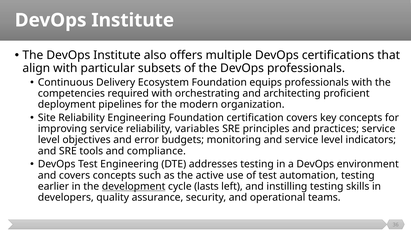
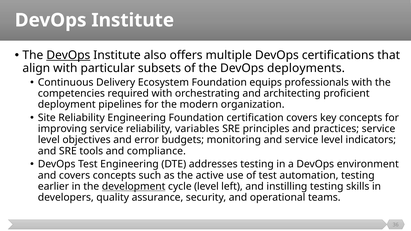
DevOps underline: none -> present (68, 55)
DevOps professionals: professionals -> deployments (306, 68)
cycle lasts: lasts -> level (206, 187)
